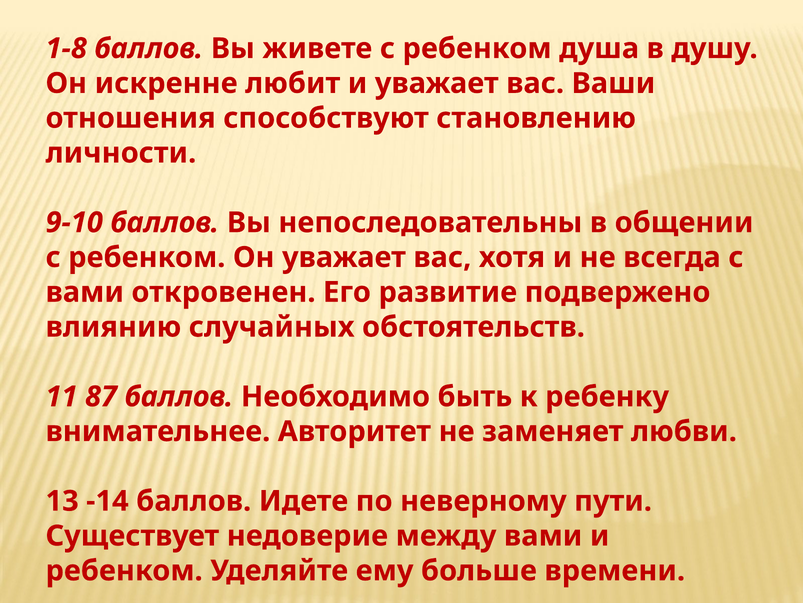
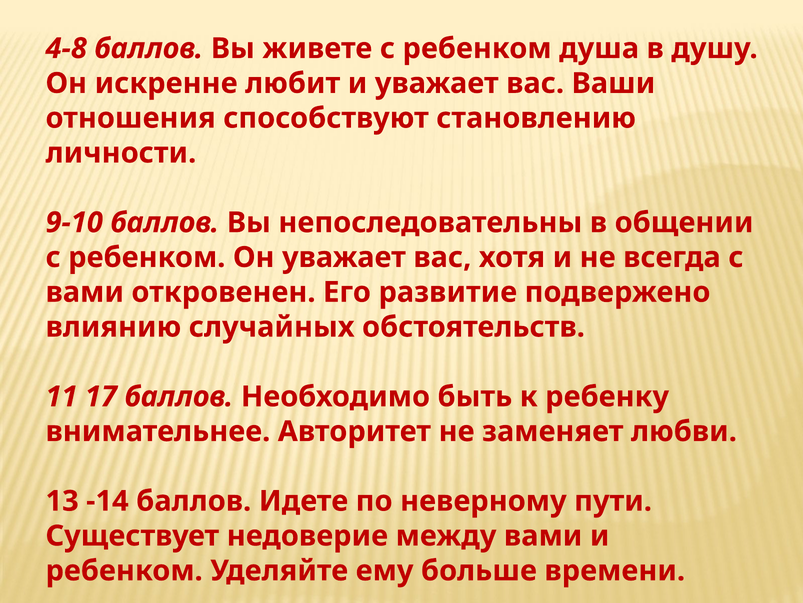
1-8: 1-8 -> 4-8 (66, 48)
87: 87 -> 17 (101, 396)
